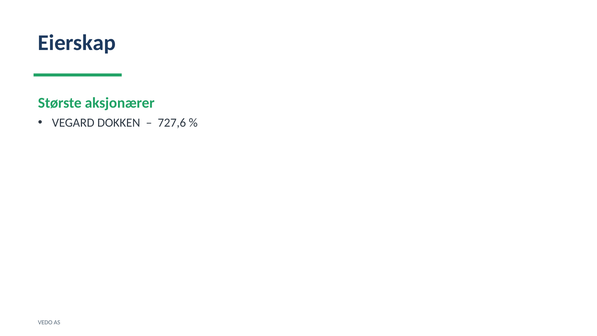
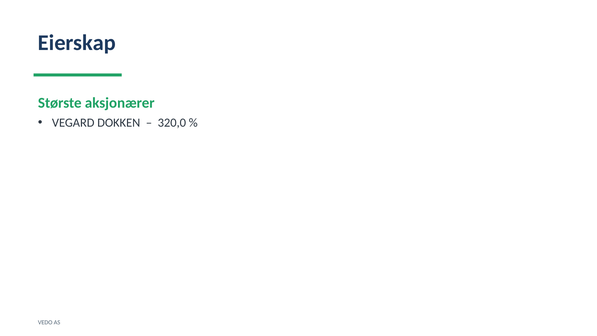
727,6: 727,6 -> 320,0 (172, 123)
